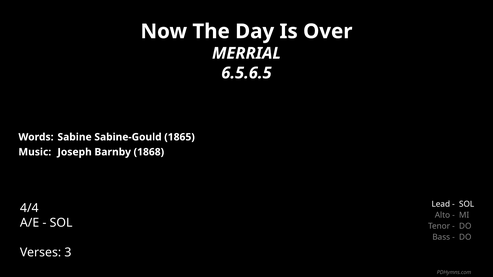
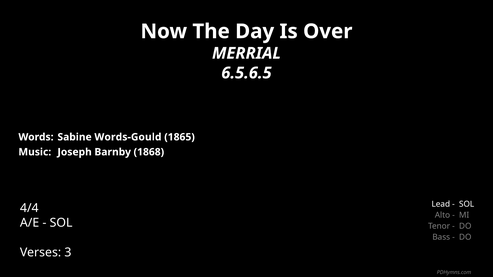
Sabine-Gould: Sabine-Gould -> Words-Gould (128, 137)
